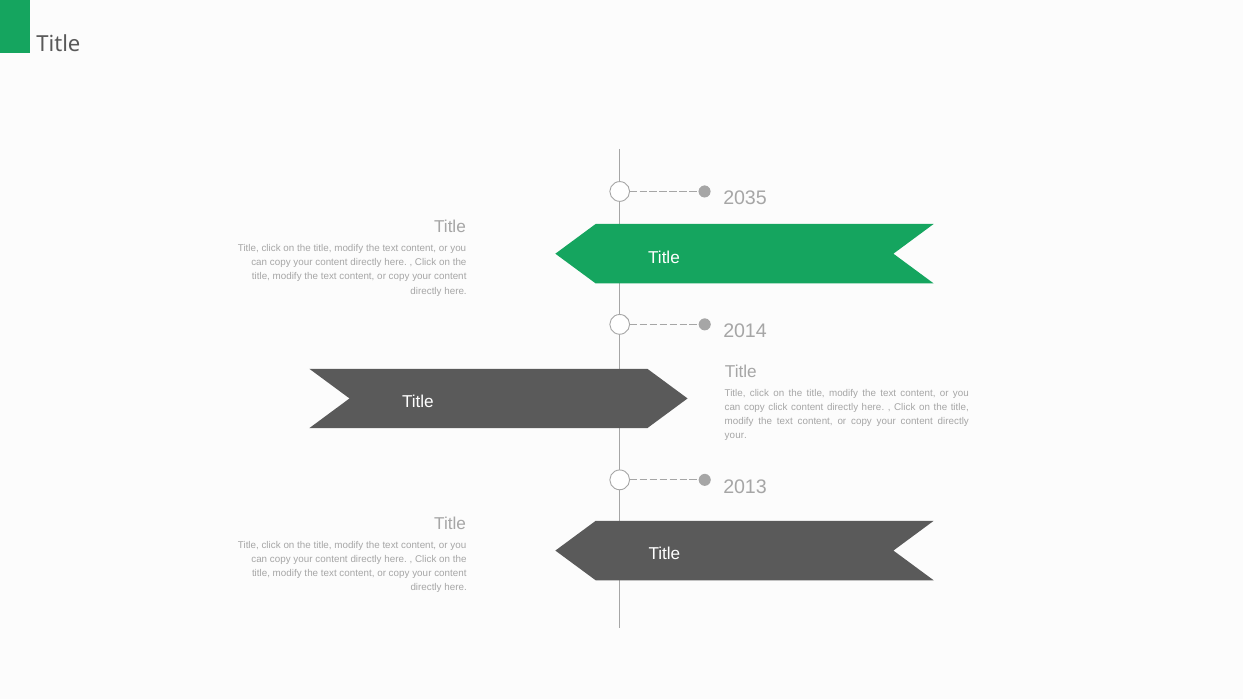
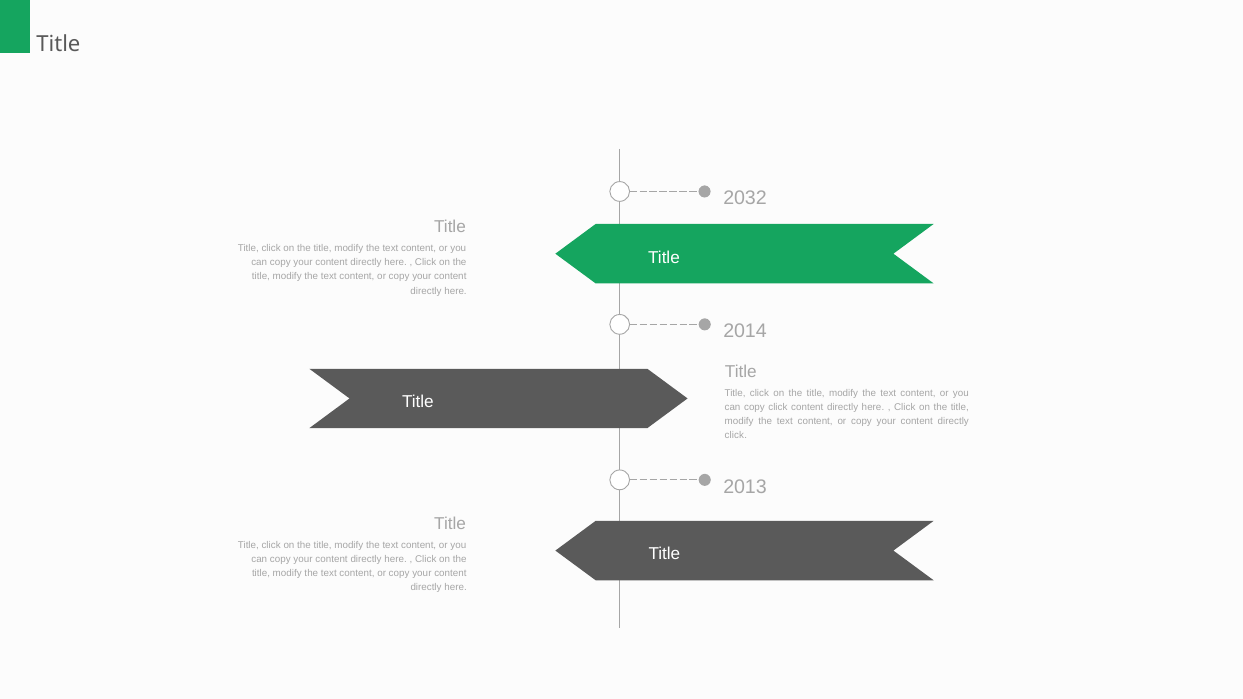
2035: 2035 -> 2032 (745, 198)
your: your -> click (736, 436)
